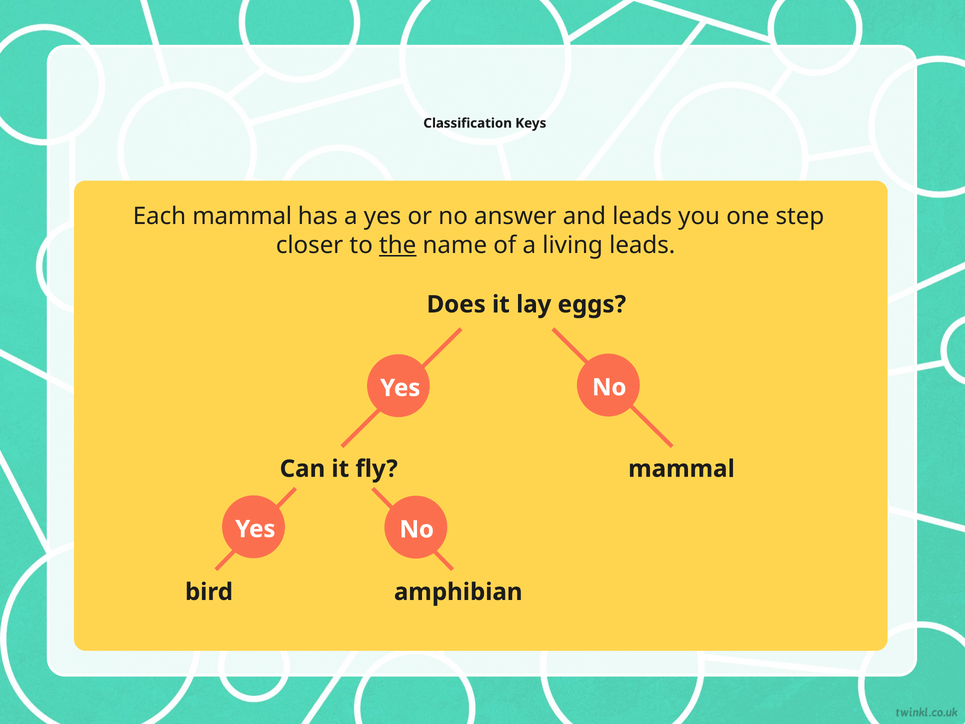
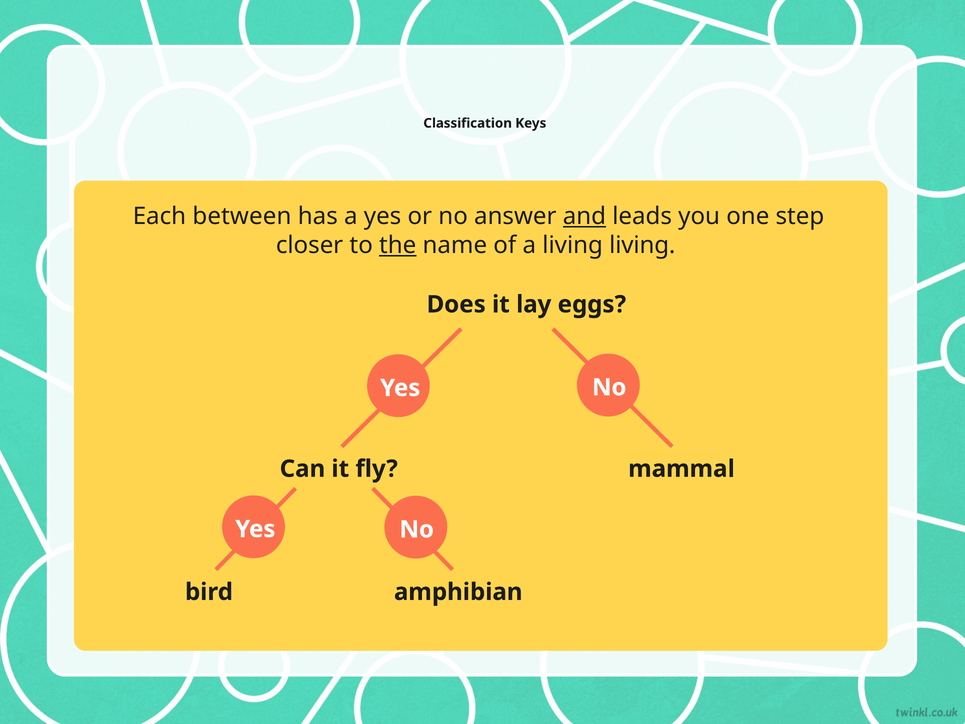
Each mammal: mammal -> between (242, 216)
and underline: none -> present (584, 216)
living leads: leads -> living (642, 245)
